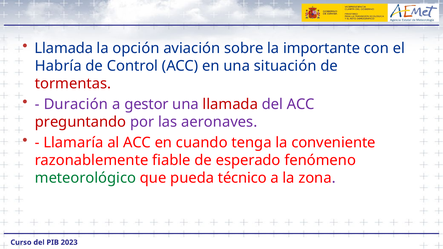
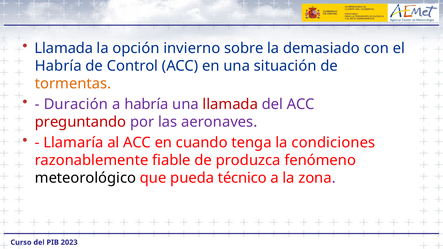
aviación: aviación -> invierno (192, 48)
importante: importante -> demasiado (321, 48)
tormentas colour: red -> orange (73, 84)
a gestor: gestor -> habría (146, 104)
conveniente: conveniente -> condiciones (333, 143)
esperado: esperado -> produzca (248, 161)
meteorológico colour: green -> black (85, 178)
